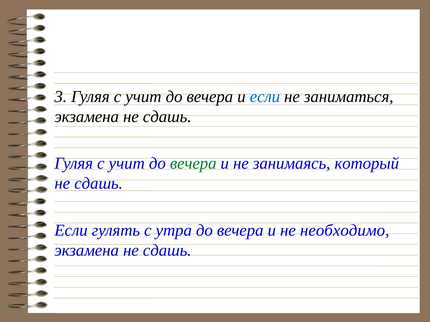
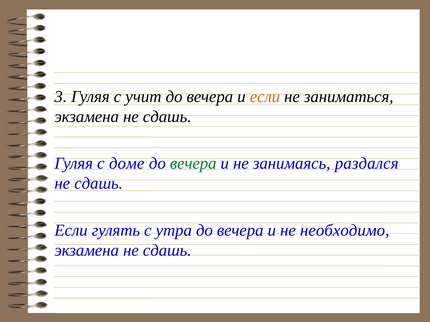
если colour: blue -> orange (265, 97)
учит: учит -> доме (127, 164)
который: который -> раздался (367, 164)
